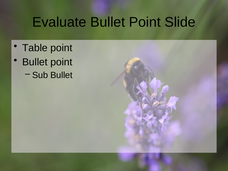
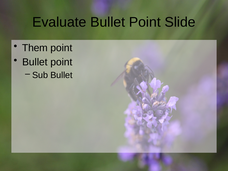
Table: Table -> Them (35, 48)
